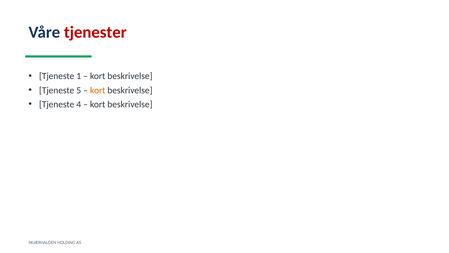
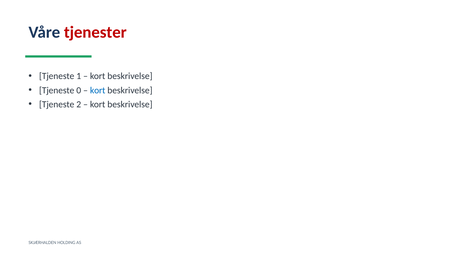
5: 5 -> 0 (79, 90)
kort colour: orange -> blue (98, 90)
4: 4 -> 2 (79, 104)
